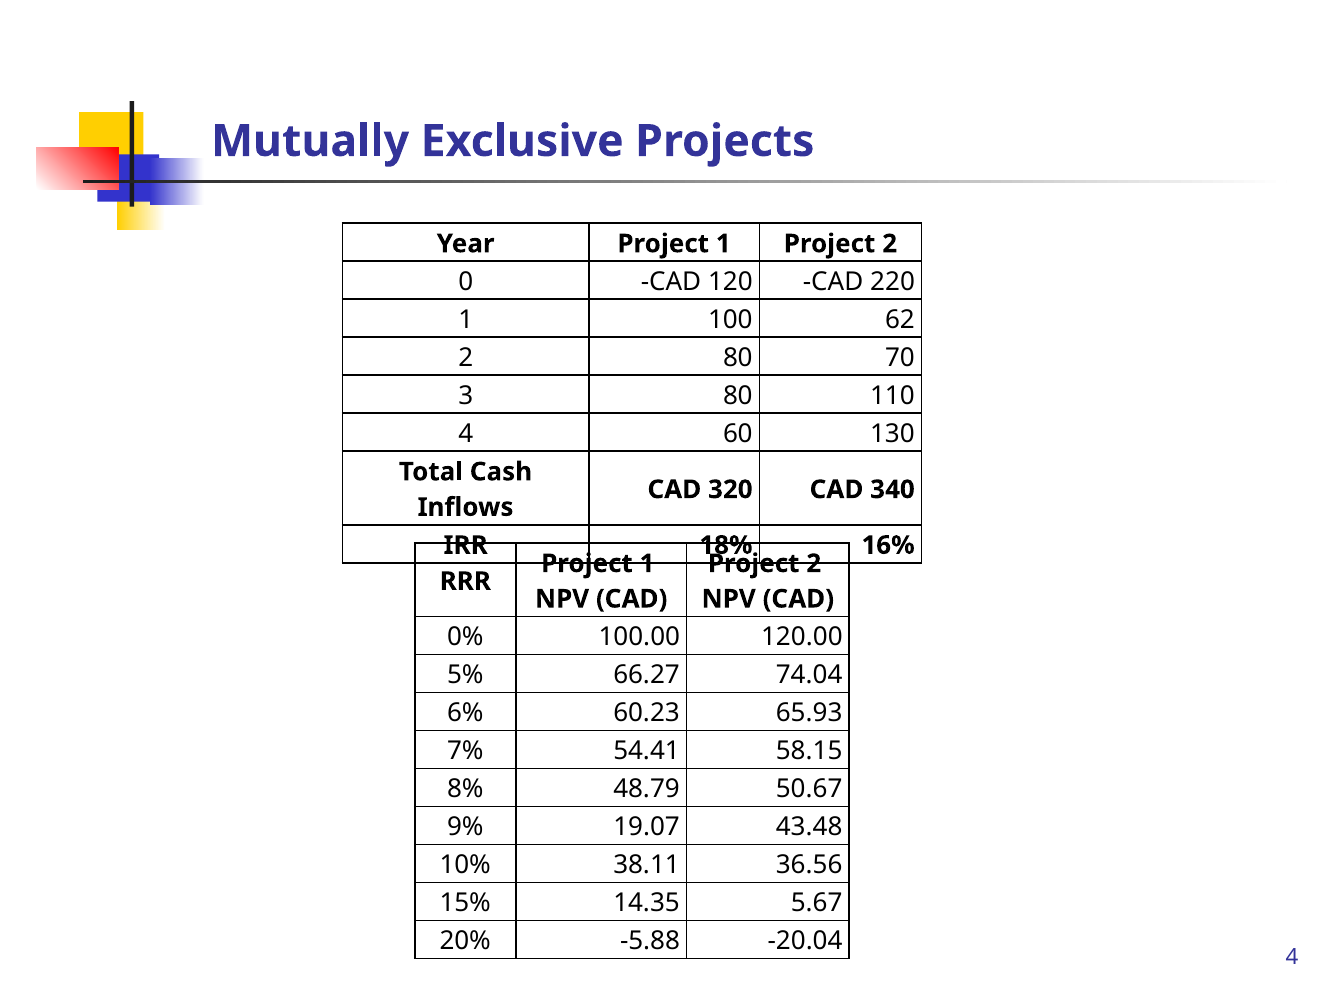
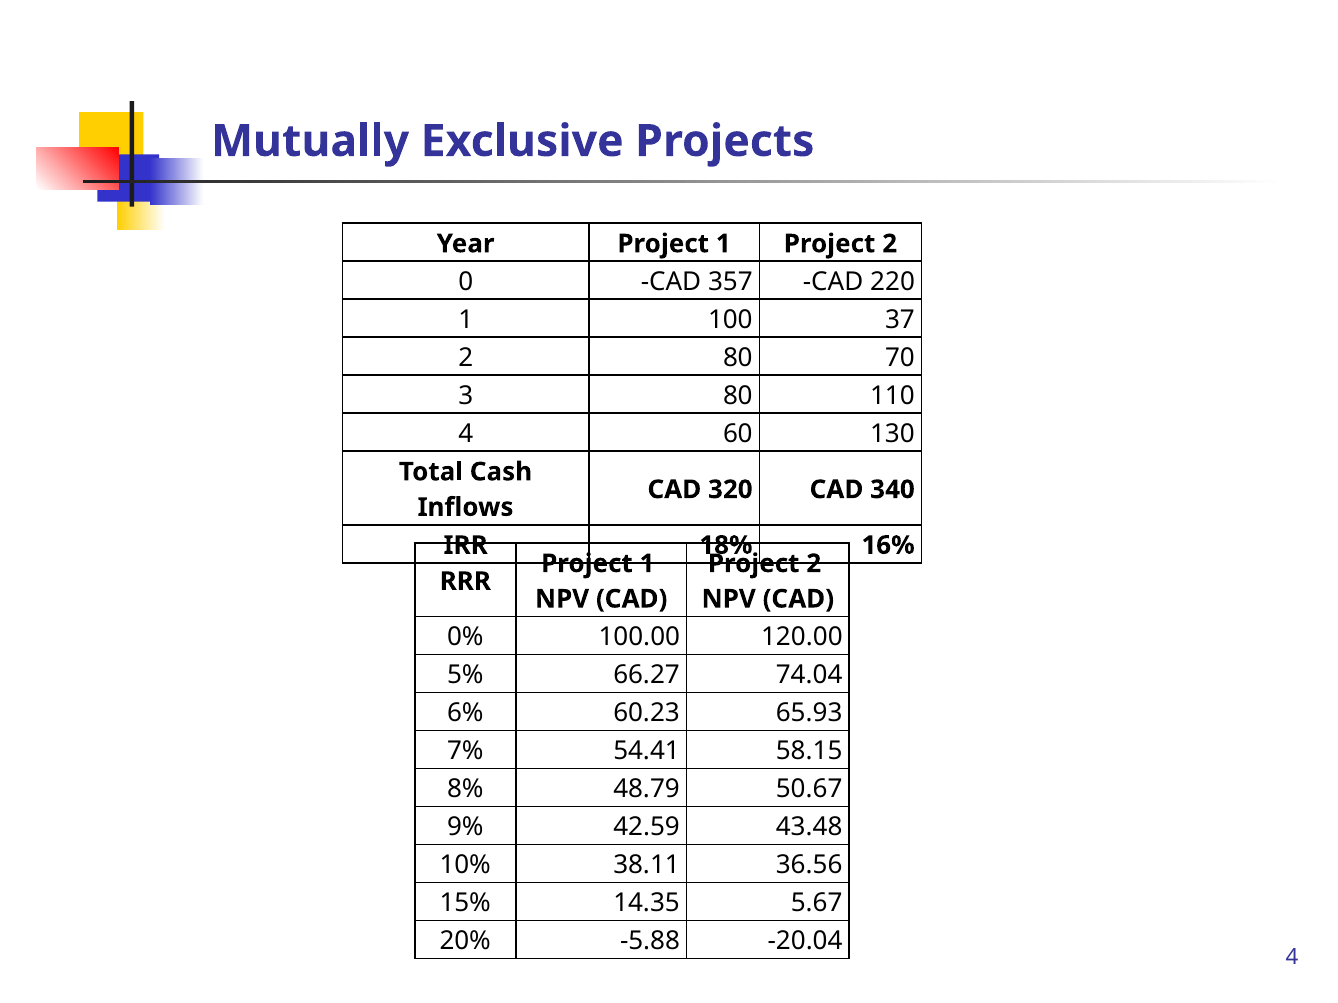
120: 120 -> 357 (730, 282)
62: 62 -> 37 (900, 320)
19.07: 19.07 -> 42.59 (647, 827)
